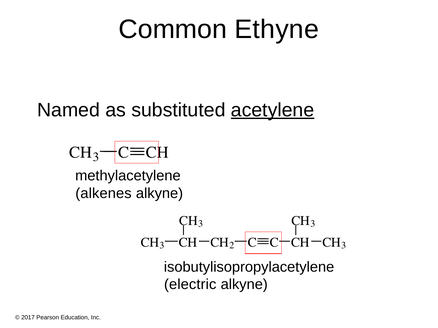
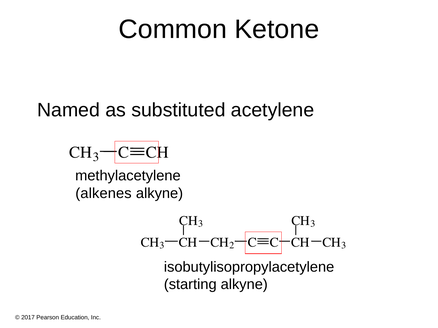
Ethyne: Ethyne -> Ketone (277, 29)
acetylene underline: present -> none (273, 110)
electric: electric -> starting (190, 285)
